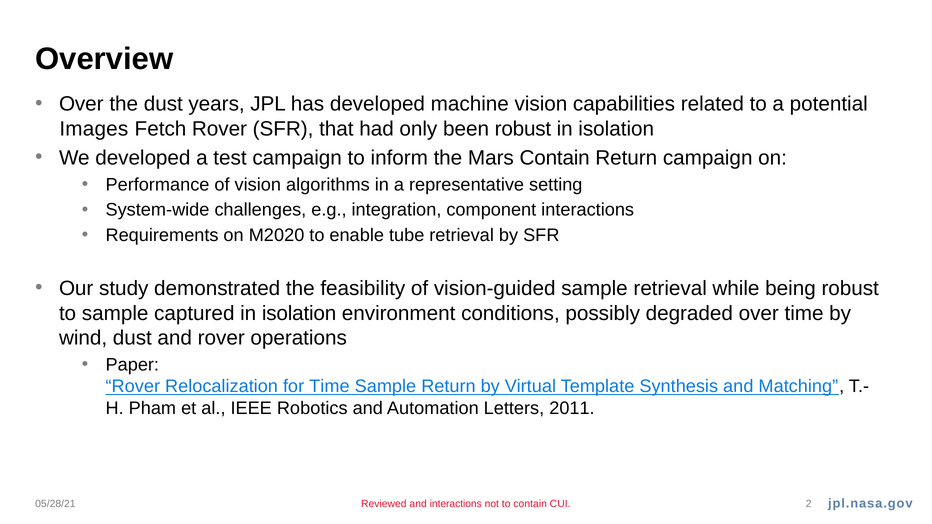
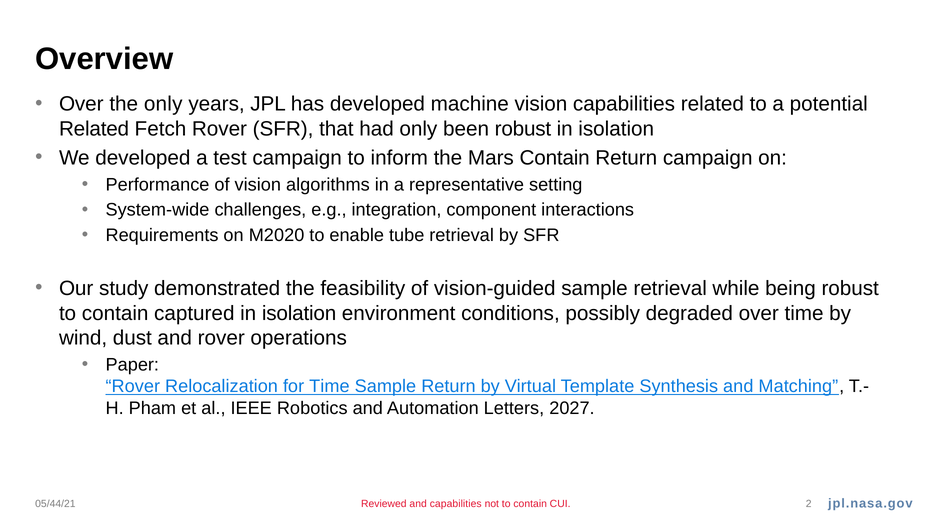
the dust: dust -> only (163, 104)
Images: Images -> Related (94, 129)
sample: sample -> contain (115, 313)
2011: 2011 -> 2027 (572, 408)
05/28/21: 05/28/21 -> 05/44/21 (55, 504)
and interactions: interactions -> capabilities (456, 504)
